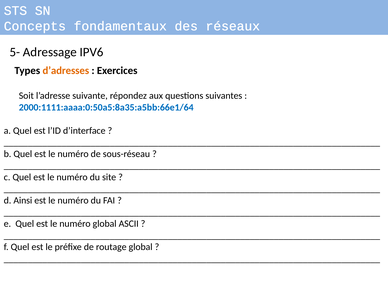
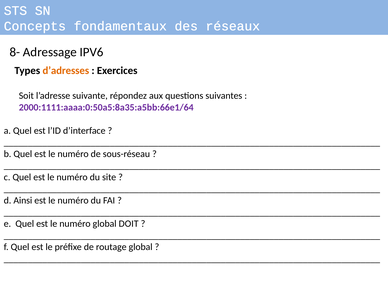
5-: 5- -> 8- (15, 52)
2000:1111:aaaa:0:50a5:8a35:a5bb:66e1/64 colour: blue -> purple (106, 107)
ASCII: ASCII -> DOIT (129, 224)
